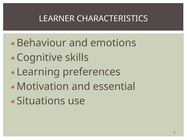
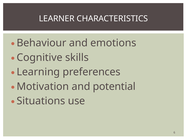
essential: essential -> potential (114, 87)
